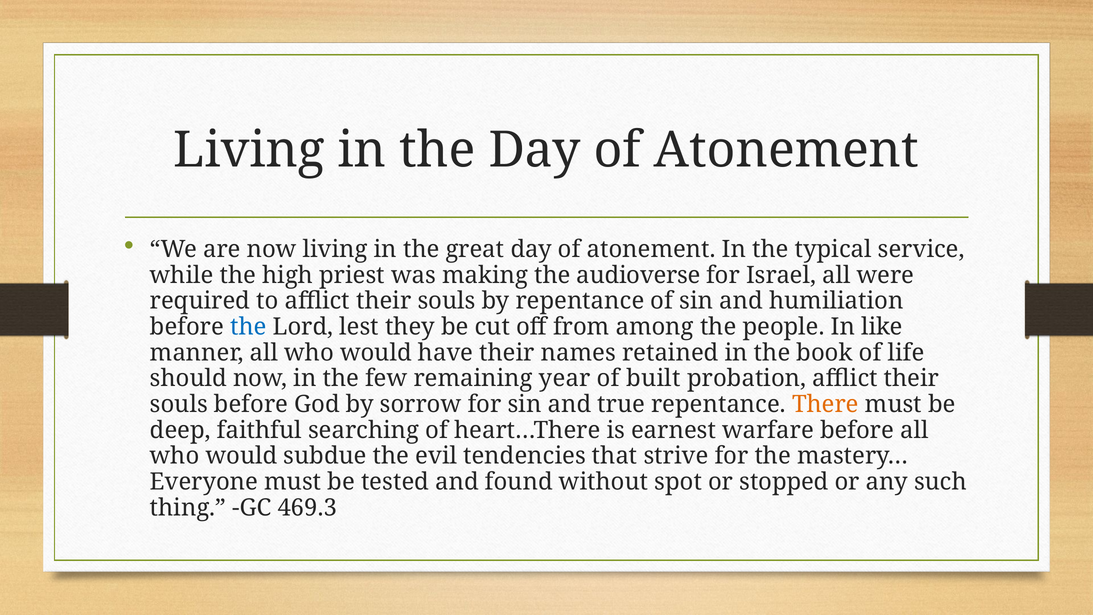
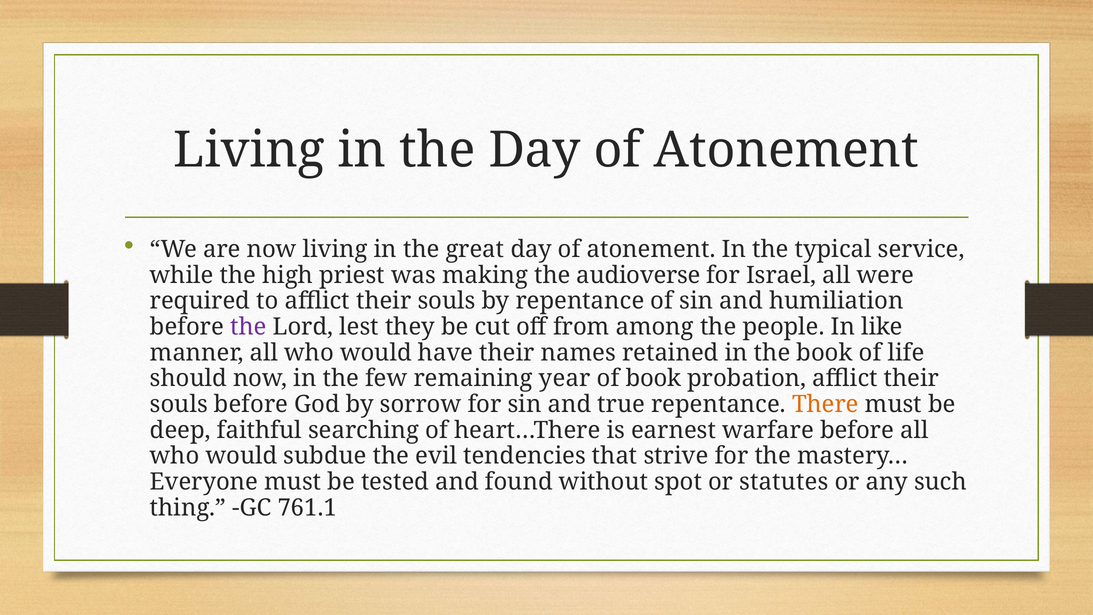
the colour: blue -> purple (248, 327)
of built: built -> book (654, 378)
stopped: stopped -> statutes (784, 482)
469.3: 469.3 -> 761.1 (307, 508)
